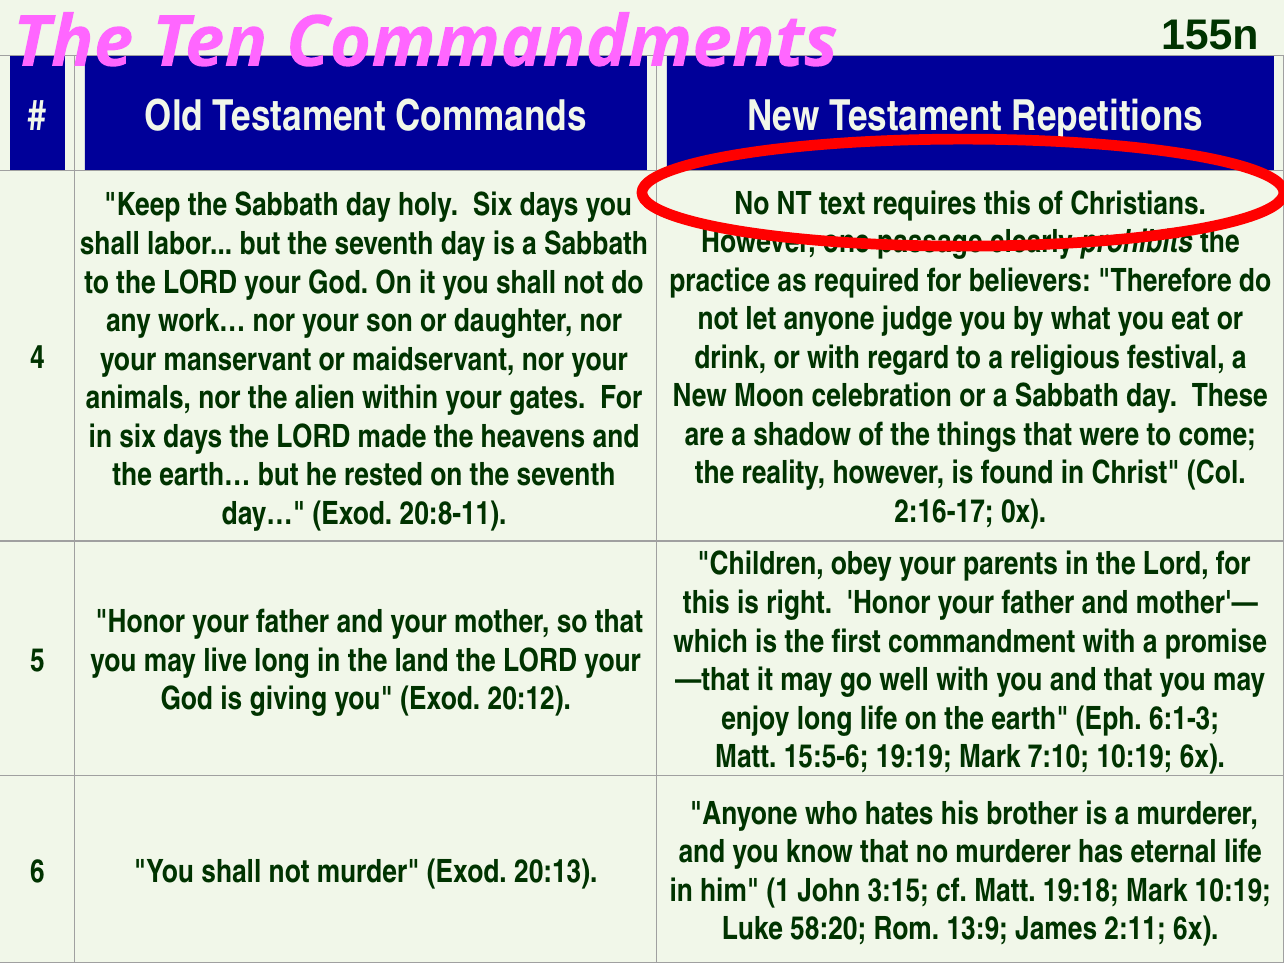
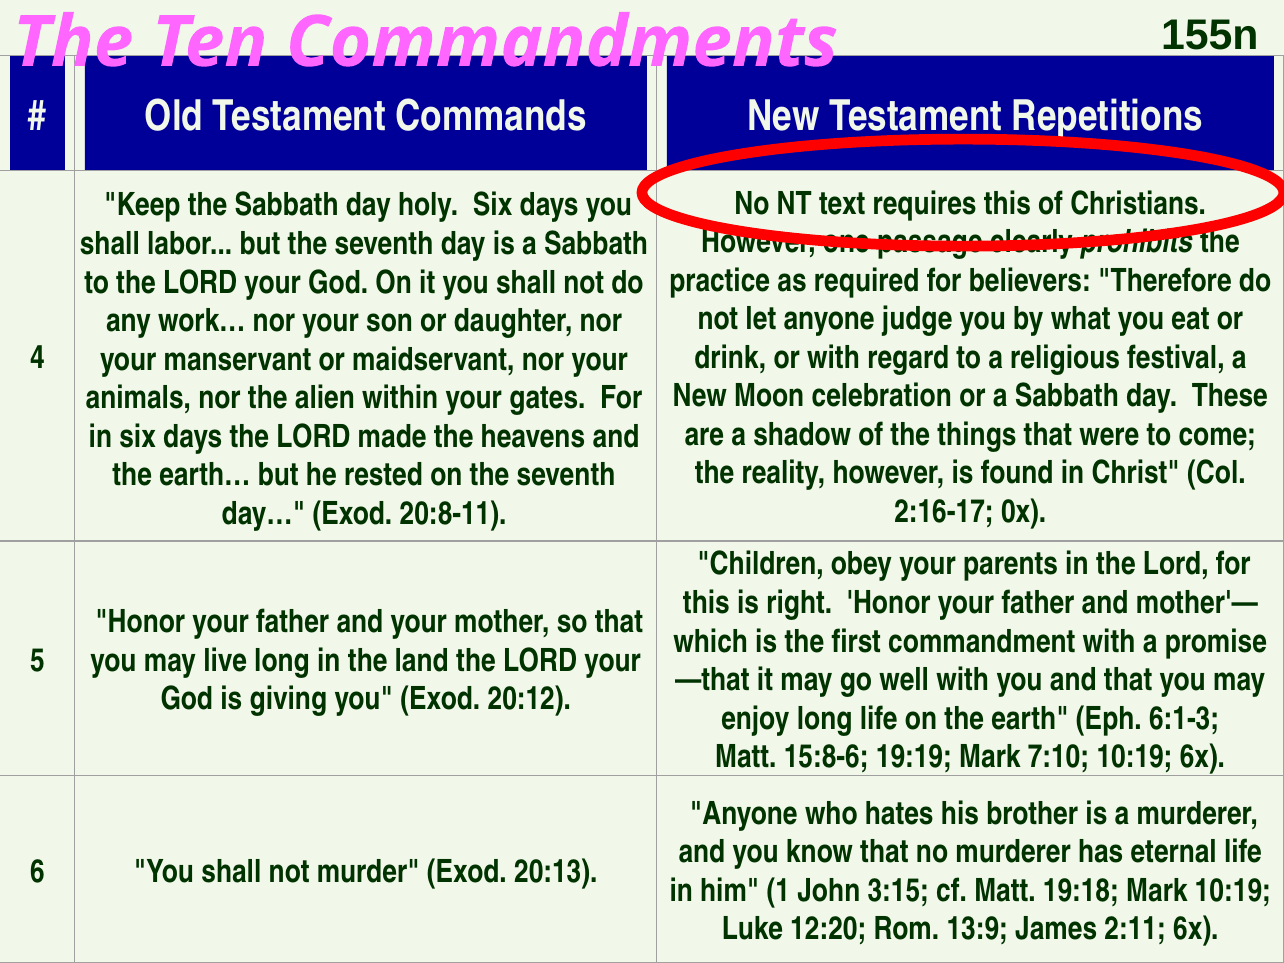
15:5-6: 15:5-6 -> 15:8-6 (826, 757)
58:20: 58:20 -> 12:20 (828, 929)
